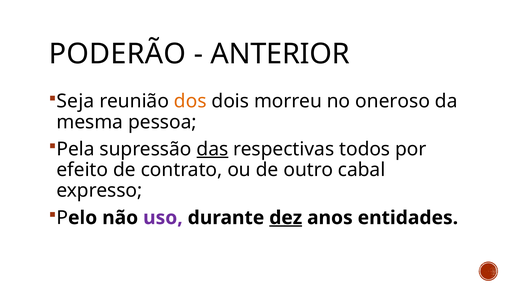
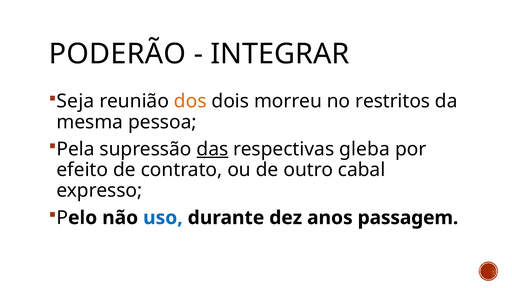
ANTERIOR: ANTERIOR -> INTEGRAR (280, 54)
oneroso: oneroso -> restritos (393, 101)
todos: todos -> gleba (365, 149)
uso colour: purple -> blue (163, 218)
dez underline: present -> none (286, 218)
entidades: entidades -> passagem (408, 218)
